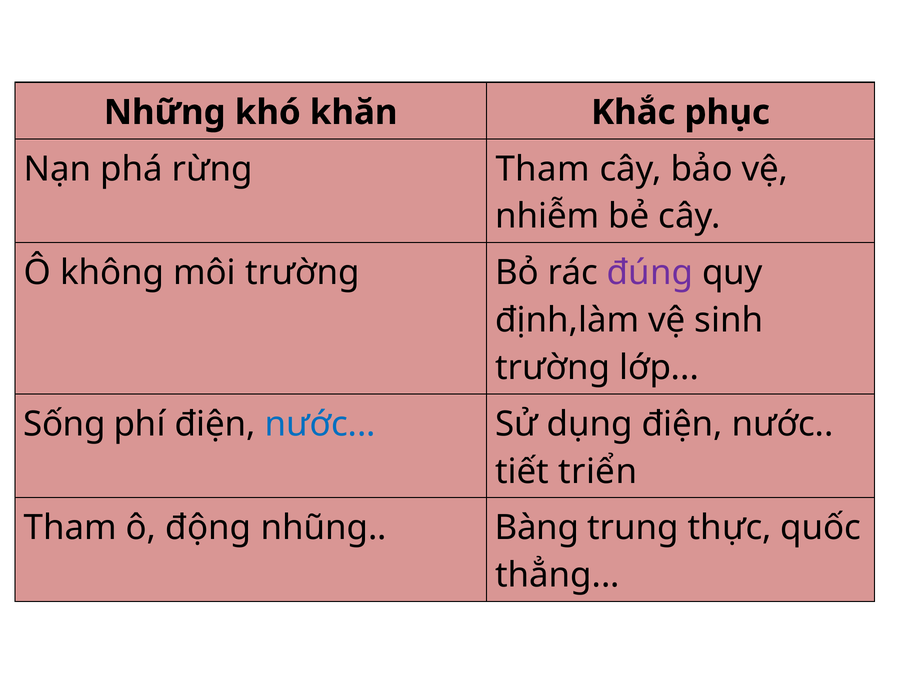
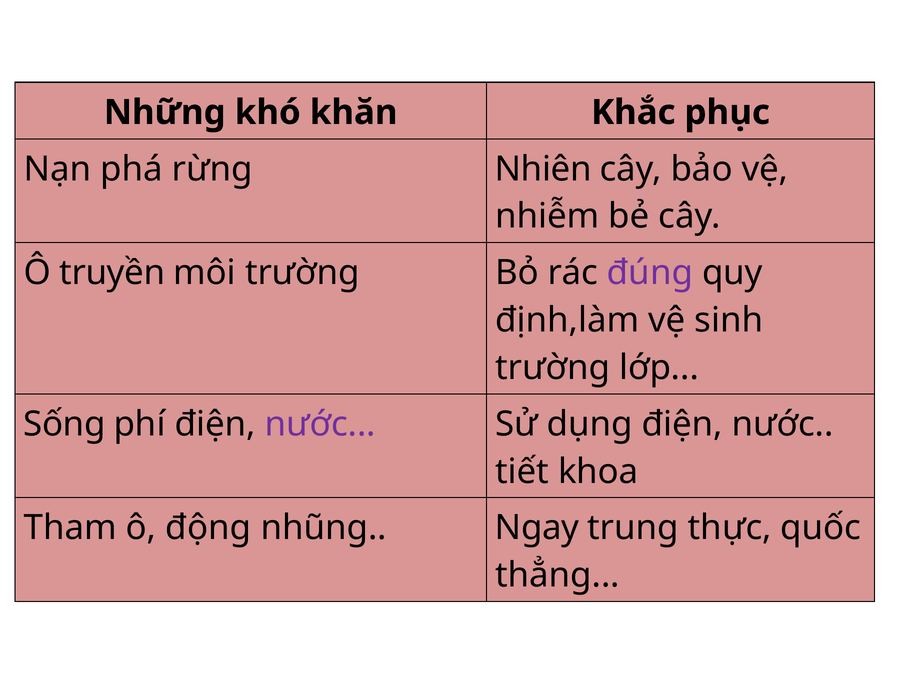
rừng Tham: Tham -> Nhiên (543, 169)
không: không -> truyền (112, 273)
nước colour: blue -> purple (320, 424)
triển: triển -> khoa (598, 471)
Bàng: Bàng -> Ngay (537, 528)
